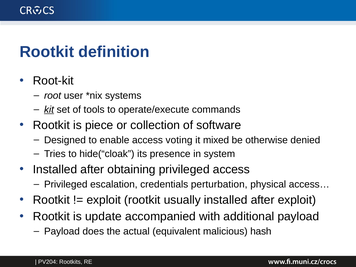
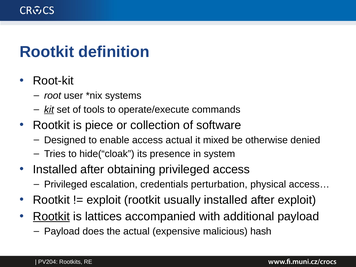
access voting: voting -> actual (179, 140)
Rootkit underline: none -> present (51, 216)
update: update -> lattices (103, 216)
equivalent: equivalent -> expensive (176, 231)
